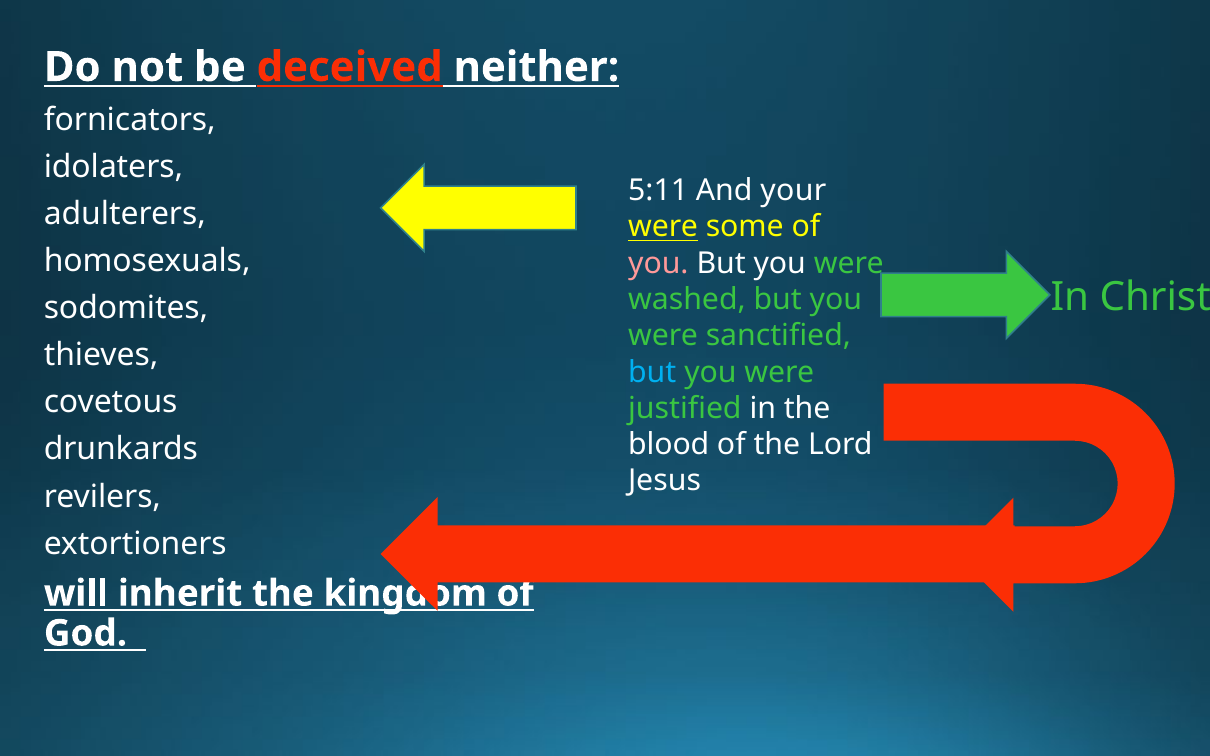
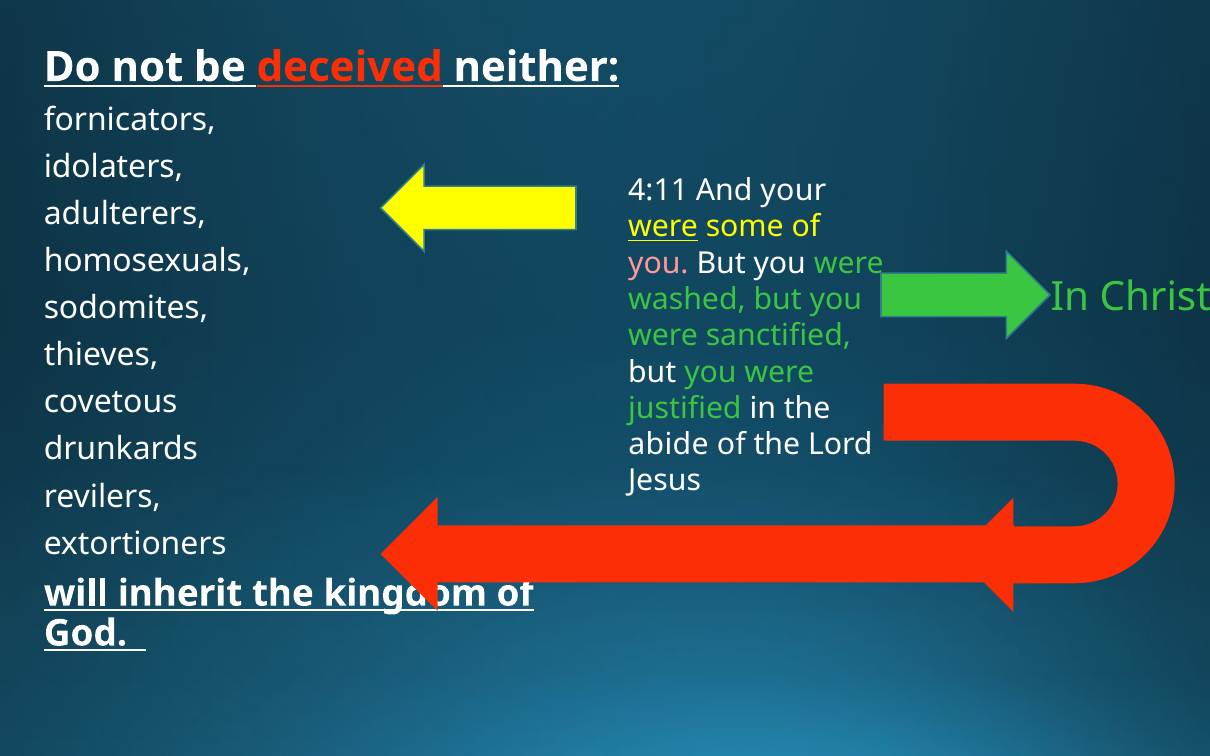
5:11: 5:11 -> 4:11 (658, 191)
but colour: light blue -> white (652, 372)
blood: blood -> abide (669, 445)
